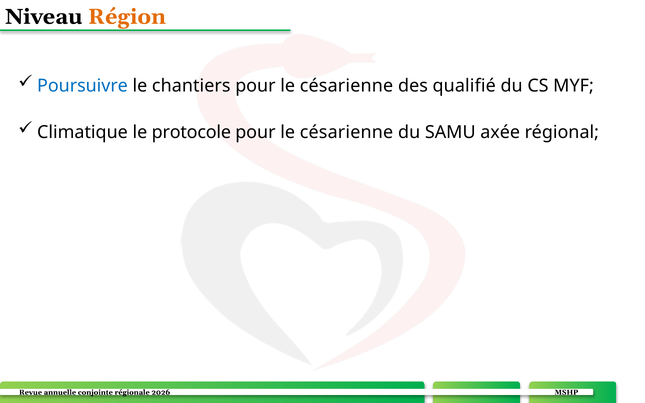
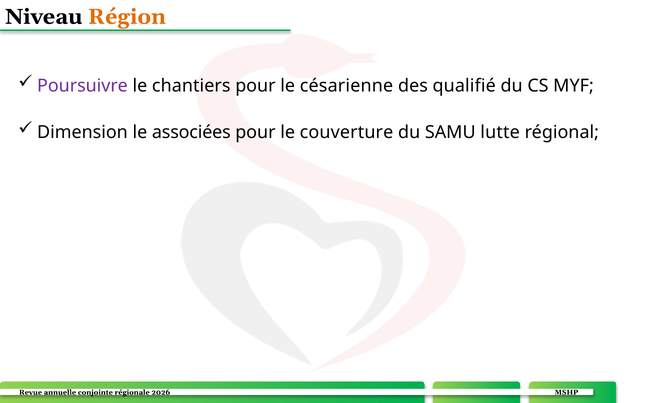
Poursuivre colour: blue -> purple (82, 86)
Climatique: Climatique -> Dimension (82, 132)
protocole: protocole -> associées (191, 132)
césarienne: césarienne -> couverture (347, 132)
axée: axée -> lutte (500, 132)
